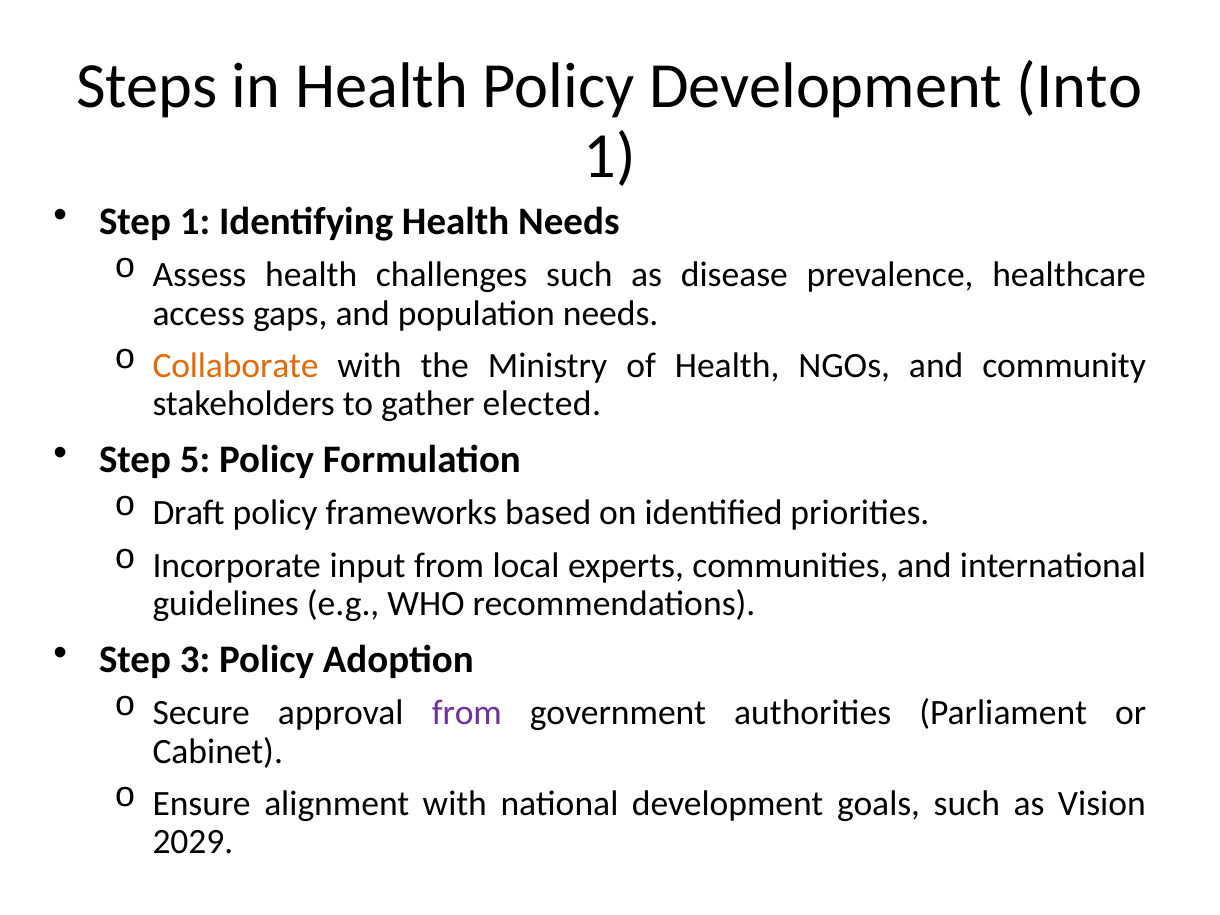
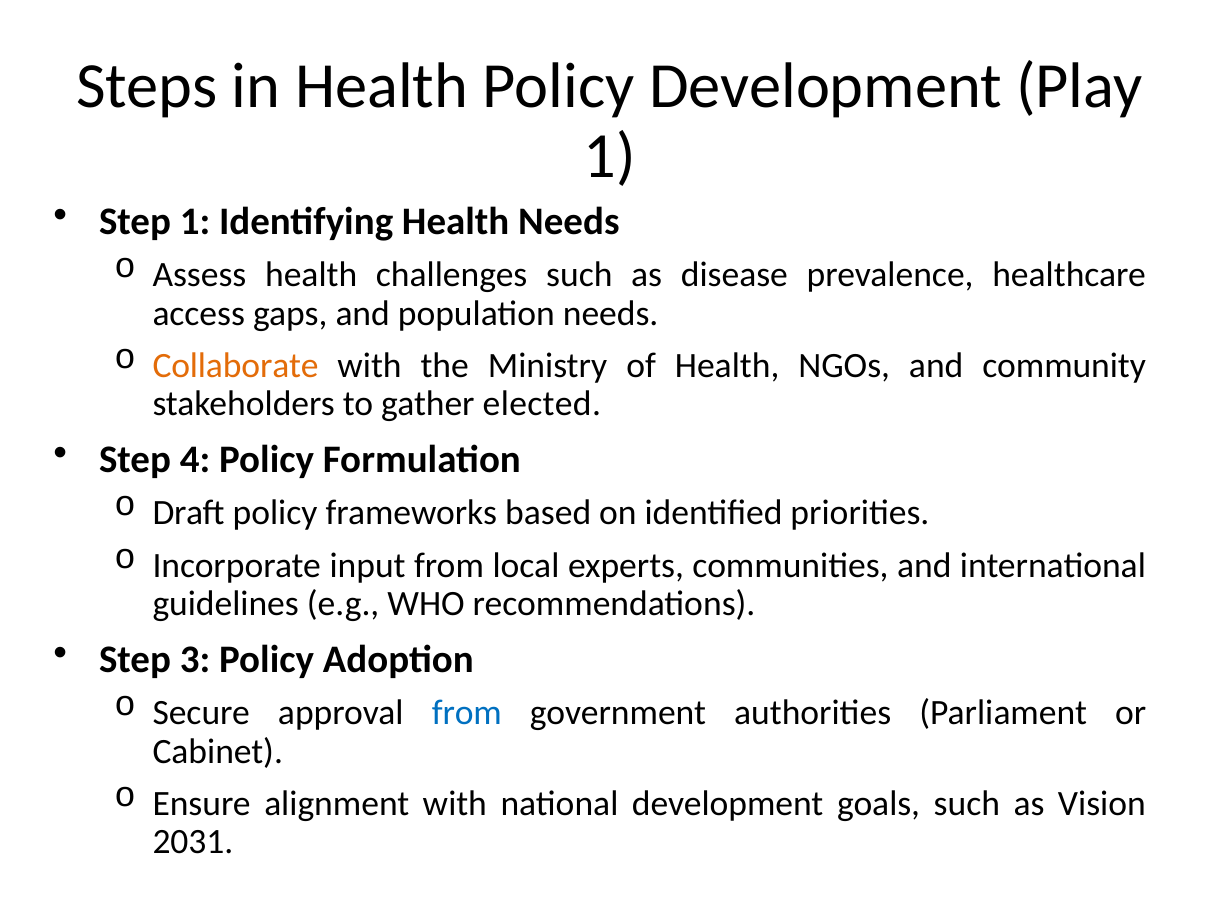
Into: Into -> Play (1080, 86)
5: 5 -> 4 (195, 460)
from colour: purple -> blue (467, 713)
2029: 2029 -> 2031 (193, 842)
